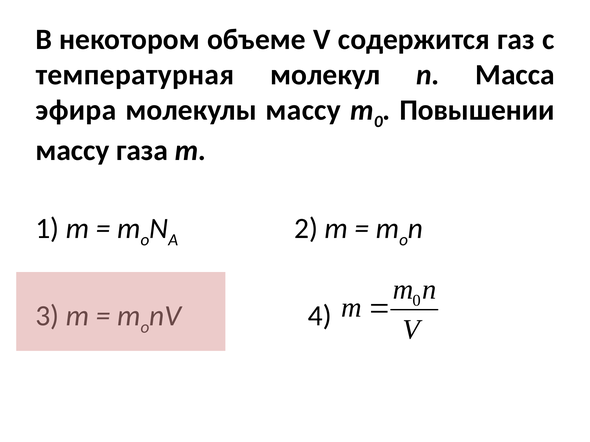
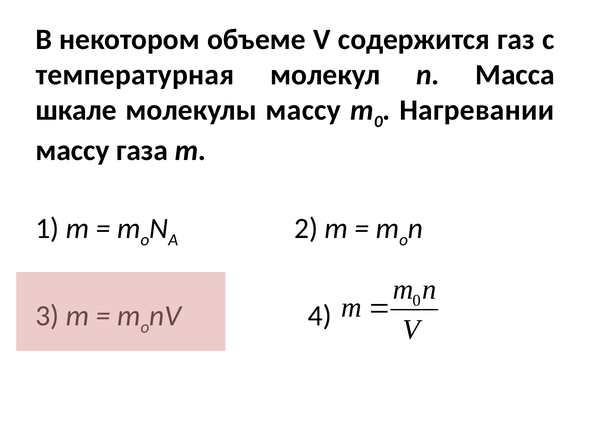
эфира: эфира -> шкале (76, 110)
Повышении: Повышении -> Нагревании (477, 110)
